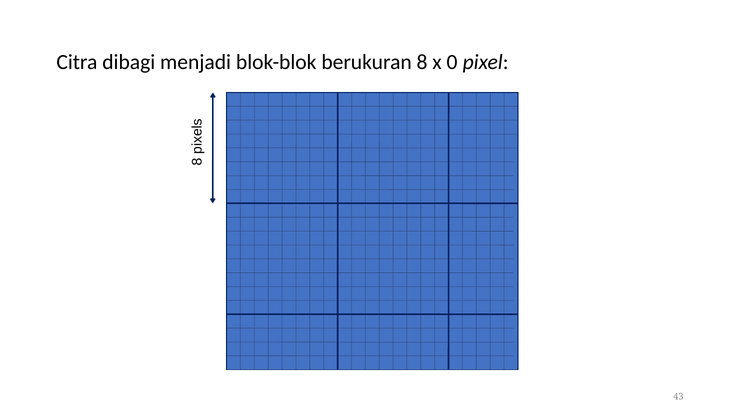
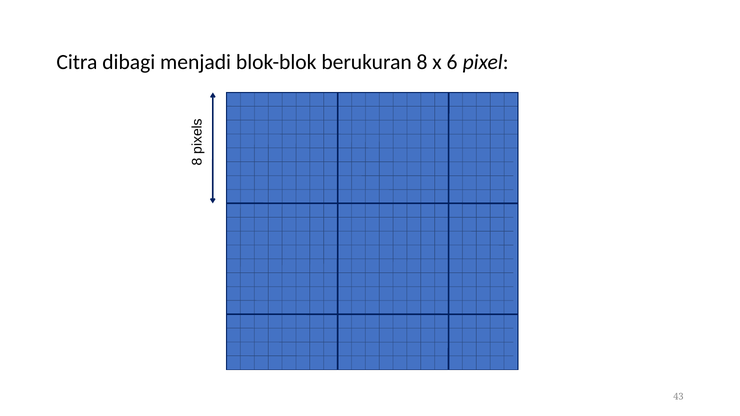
0: 0 -> 6 (452, 62)
